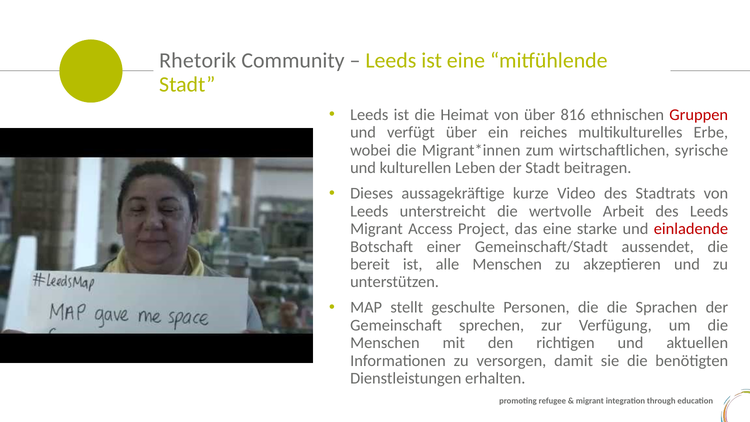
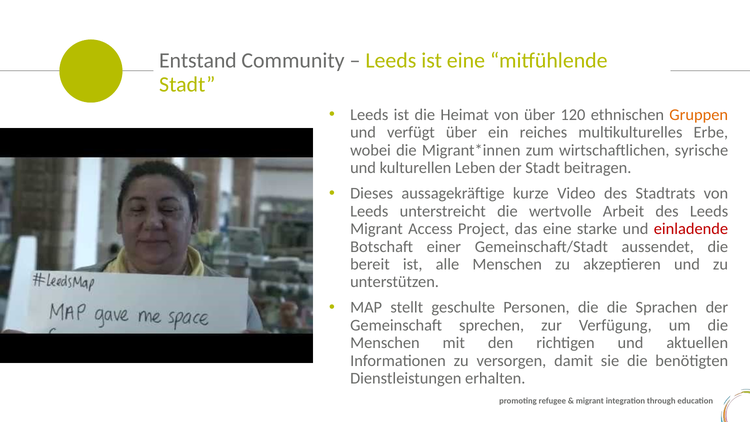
Rhetorik: Rhetorik -> Entstand (198, 61)
816: 816 -> 120 (573, 115)
Gruppen colour: red -> orange (699, 115)
